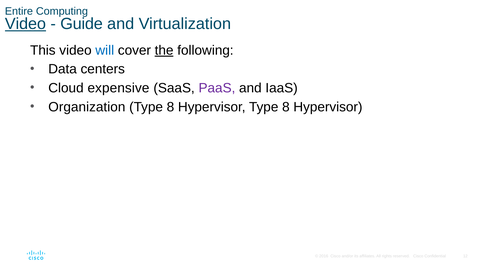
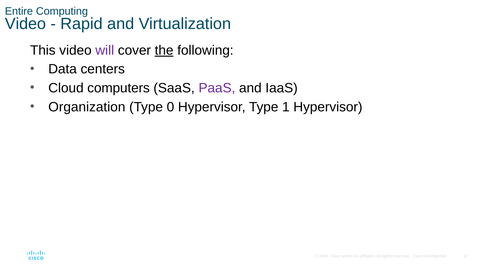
Video underline: present -> none (25, 24)
Guide: Guide -> Rapid (81, 24)
will colour: blue -> purple (105, 50)
expensive: expensive -> computers (119, 88)
8: 8 -> 0 (170, 107)
Hypervisor Type 8: 8 -> 1 (286, 107)
